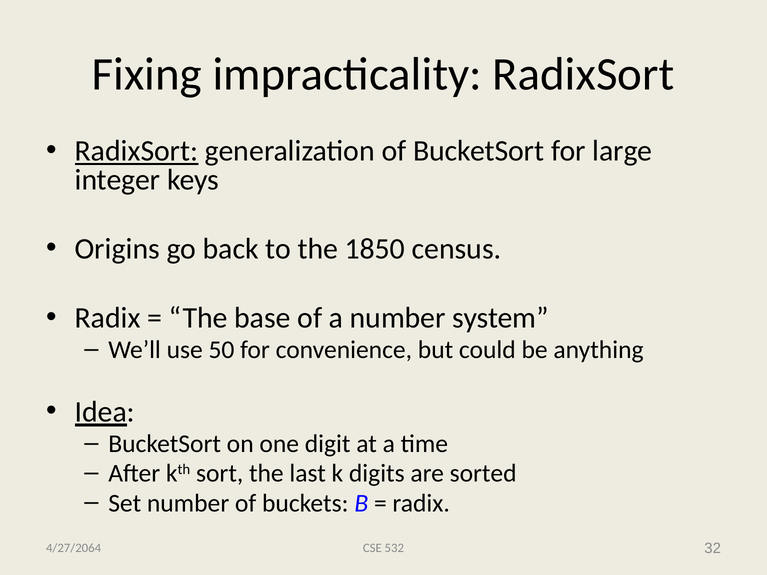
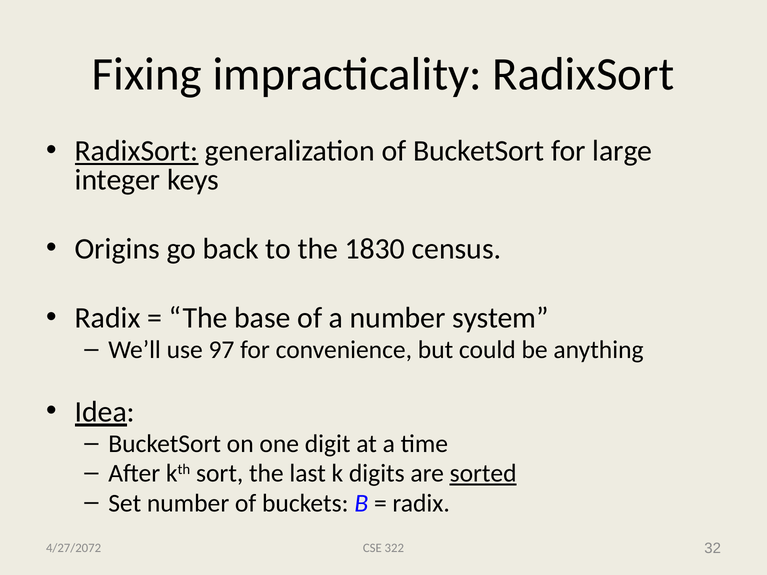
1850: 1850 -> 1830 (375, 249)
50: 50 -> 97 (221, 350)
sorted underline: none -> present (483, 474)
4/27/2064: 4/27/2064 -> 4/27/2072 (74, 548)
532: 532 -> 322 (394, 548)
